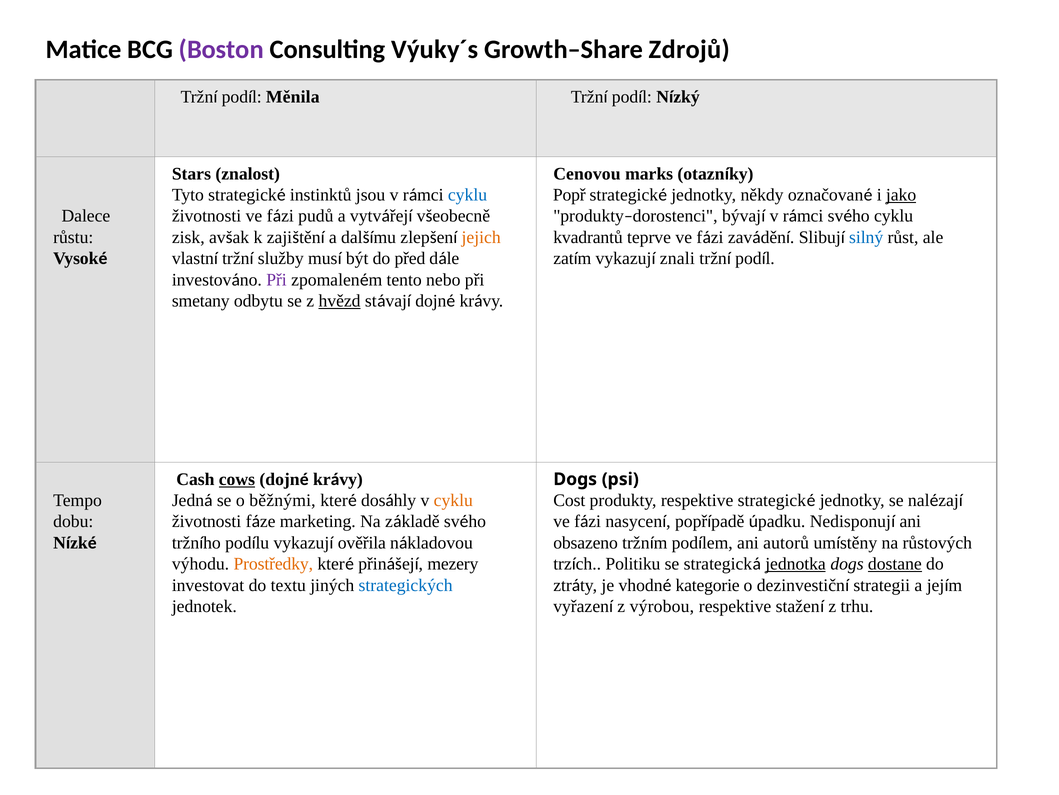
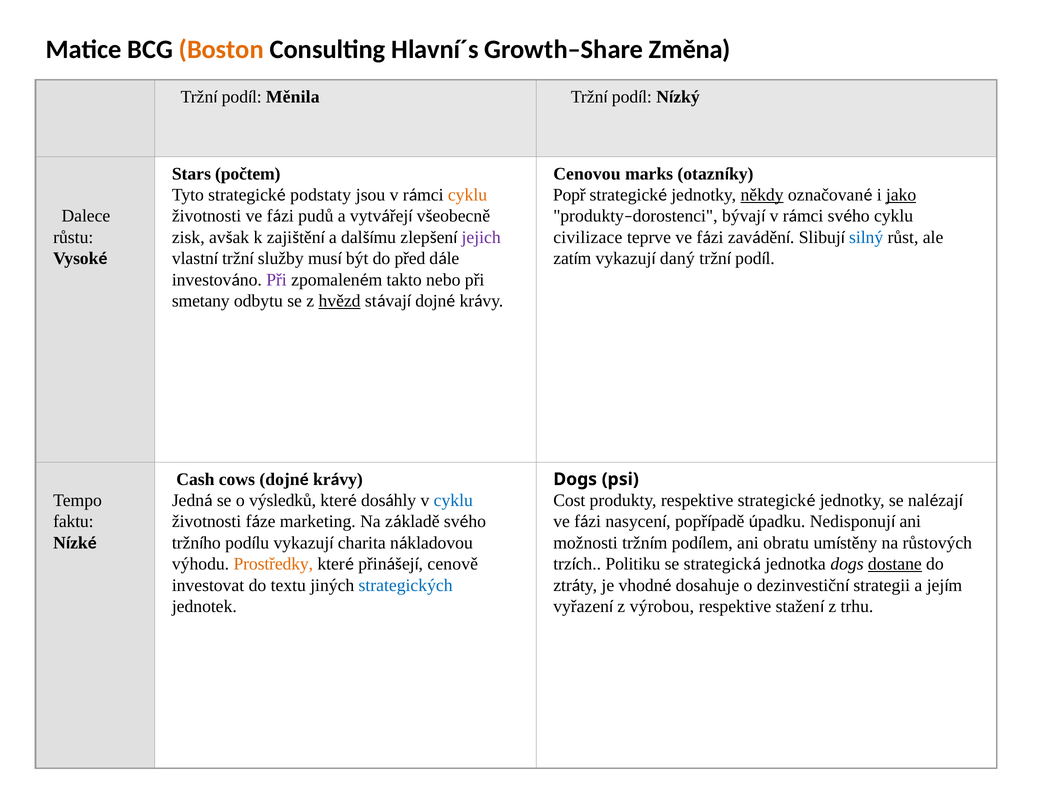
Boston colour: purple -> orange (221, 49)
Výuky´s: Výuky´s -> Hlavní´s (435, 49)
Zdrojů: Zdrojů -> Změna (690, 49)
znalost: znalost -> počtem (248, 174)
instinktů: instinktů -> podstaty (321, 195)
cyklu colour: blue -> orange (468, 195)
někdy underline: none -> present (762, 195)
jejich colour: orange -> purple (481, 237)
kvadrantů: kvadrantů -> civilizace (588, 237)
znali: znali -> daný (677, 258)
tento: tento -> takto (404, 279)
cows underline: present -> none (237, 479)
běžnými: běžnými -> výsledků (283, 500)
cyklu colour: orange -> blue (453, 500)
dobu: dobu -> faktu (73, 521)
ověřila: ověřila -> charita (362, 542)
obsazeno: obsazeno -> možnosti (585, 542)
autorů: autorů -> obratu (786, 542)
mezery: mezery -> cenově (453, 564)
jednotka underline: present -> none (796, 564)
kategorie: kategorie -> dosahuje (707, 585)
